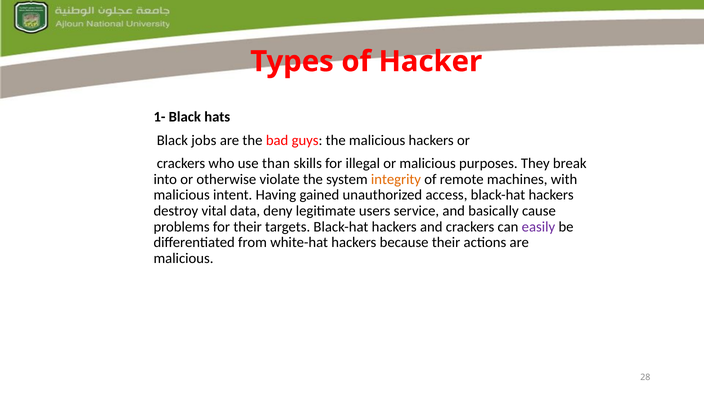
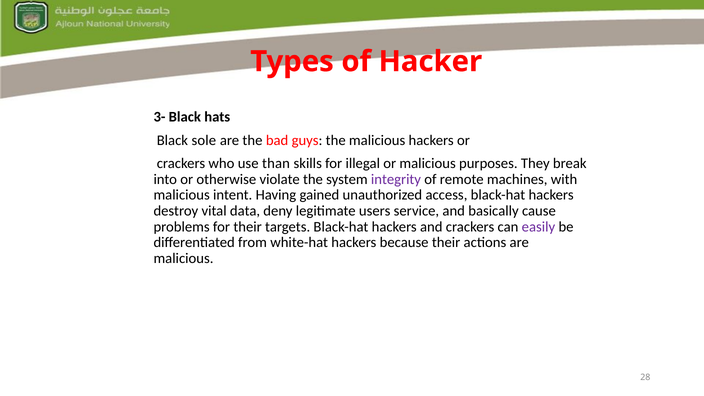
1-: 1- -> 3- (159, 117)
jobs: jobs -> sole (204, 140)
integrity colour: orange -> purple (396, 179)
